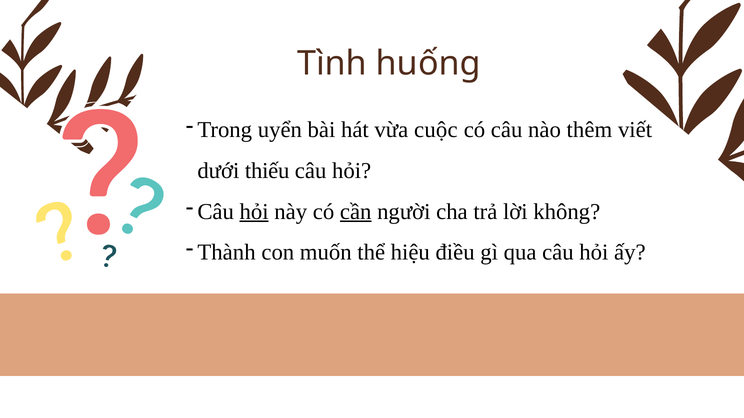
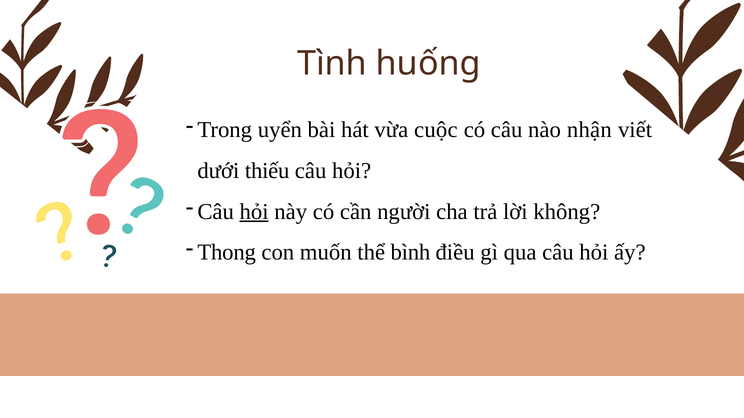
thêm: thêm -> nhận (589, 130)
cần underline: present -> none (356, 212)
Thành: Thành -> Thong (227, 253)
hiệu: hiệu -> bình (410, 253)
